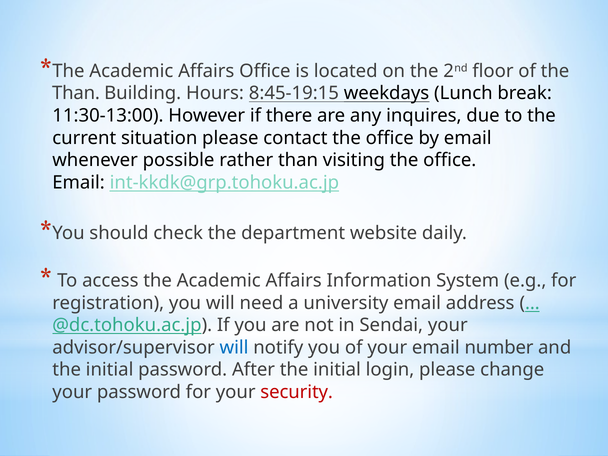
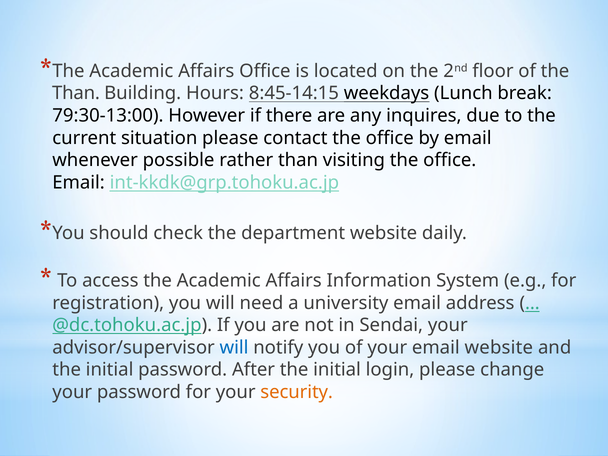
8:45-19:15: 8:45-19:15 -> 8:45-14:15 (294, 93)
11:30-13:00: 11:30-13:00 -> 79:30-13:00 (108, 116)
email number: number -> website (499, 348)
security colour: red -> orange (297, 392)
